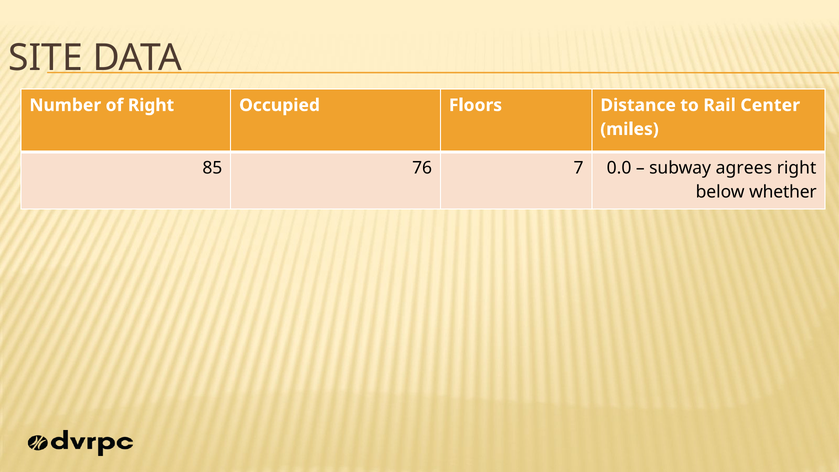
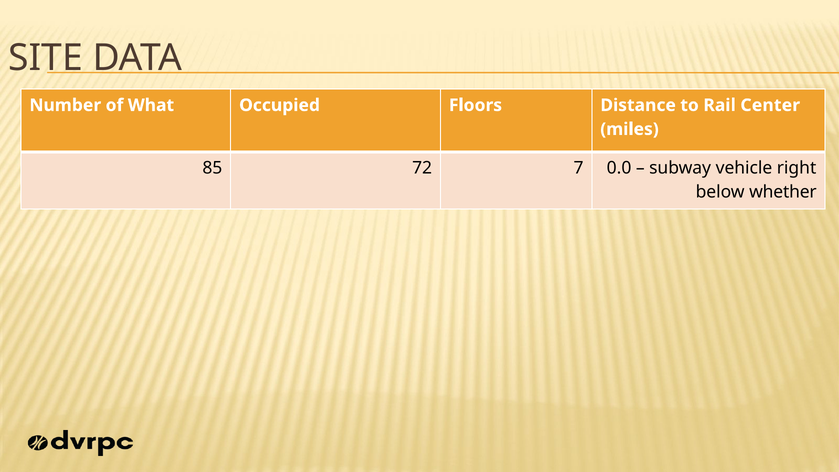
of Right: Right -> What (151, 105)
76: 76 -> 72 (422, 168)
agrees: agrees -> vehicle (744, 168)
